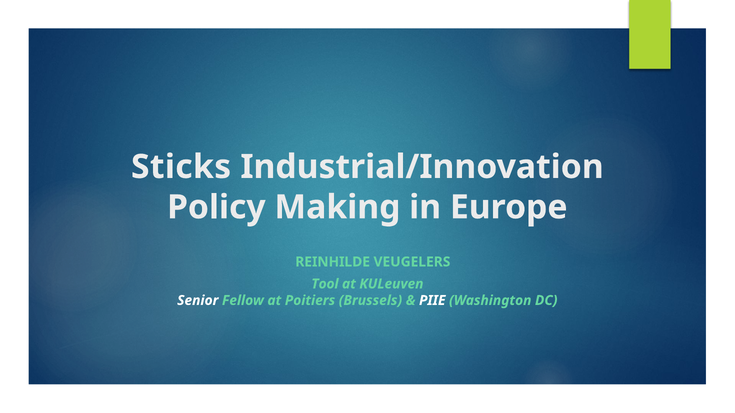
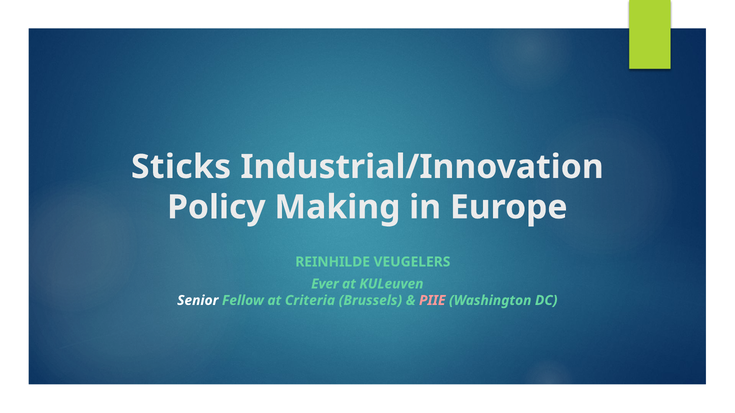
Tool: Tool -> Ever (325, 284)
Poitiers: Poitiers -> Criteria (310, 301)
PIIE colour: white -> pink (432, 301)
